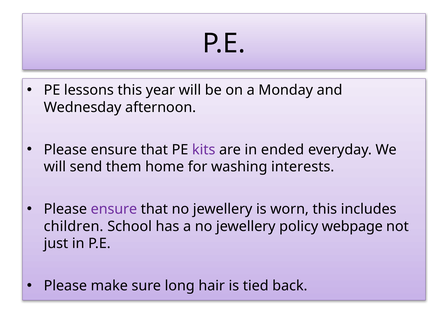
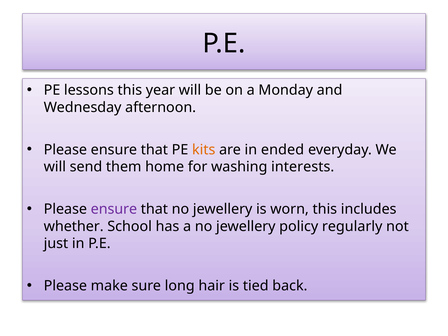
kits colour: purple -> orange (204, 150)
children: children -> whether (74, 226)
webpage: webpage -> regularly (352, 226)
